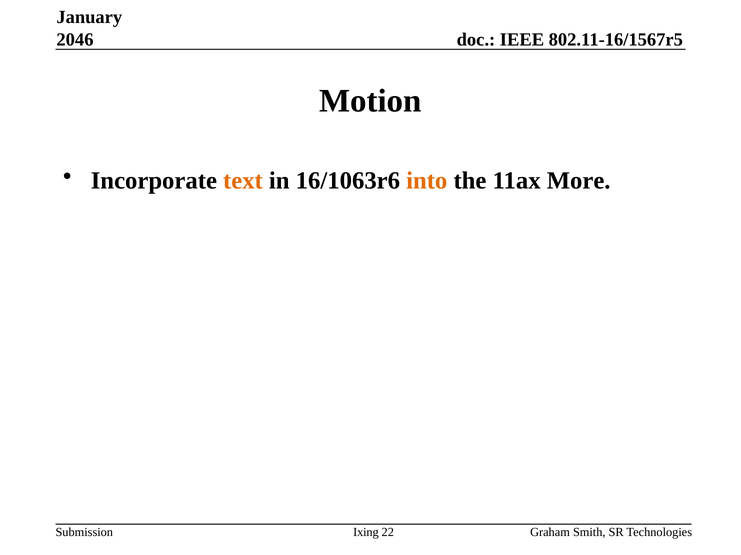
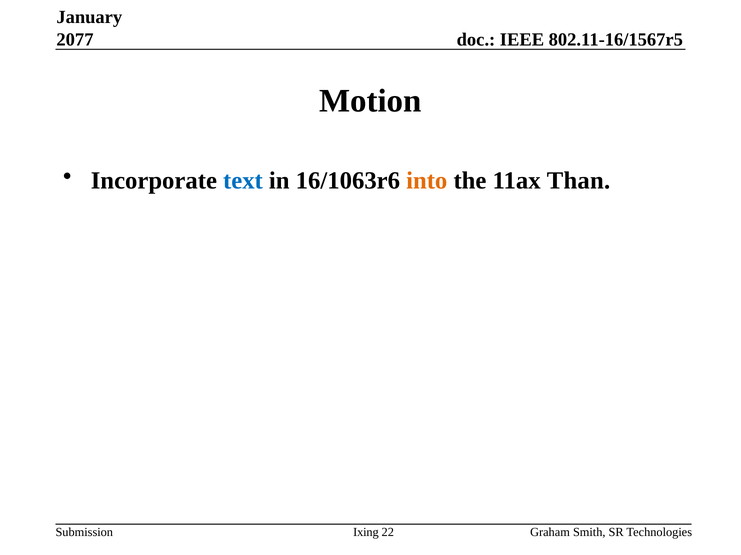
2046: 2046 -> 2077 (75, 40)
text colour: orange -> blue (243, 181)
More: More -> Than (579, 181)
